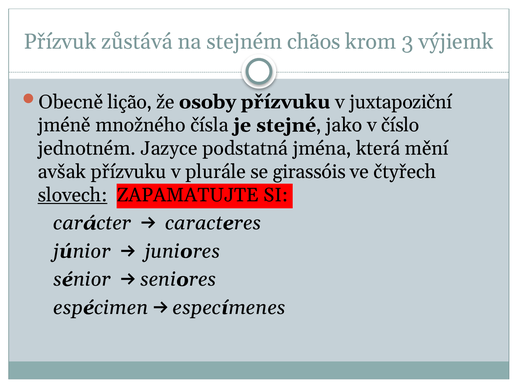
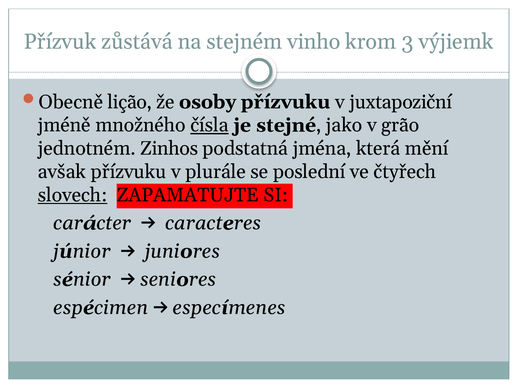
chãos: chãos -> vinho (314, 42)
čísla underline: none -> present (209, 125)
číslo: číslo -> grão (400, 125)
Jazyce: Jazyce -> Zinhos (169, 149)
girassóis: girassóis -> poslední (309, 172)
